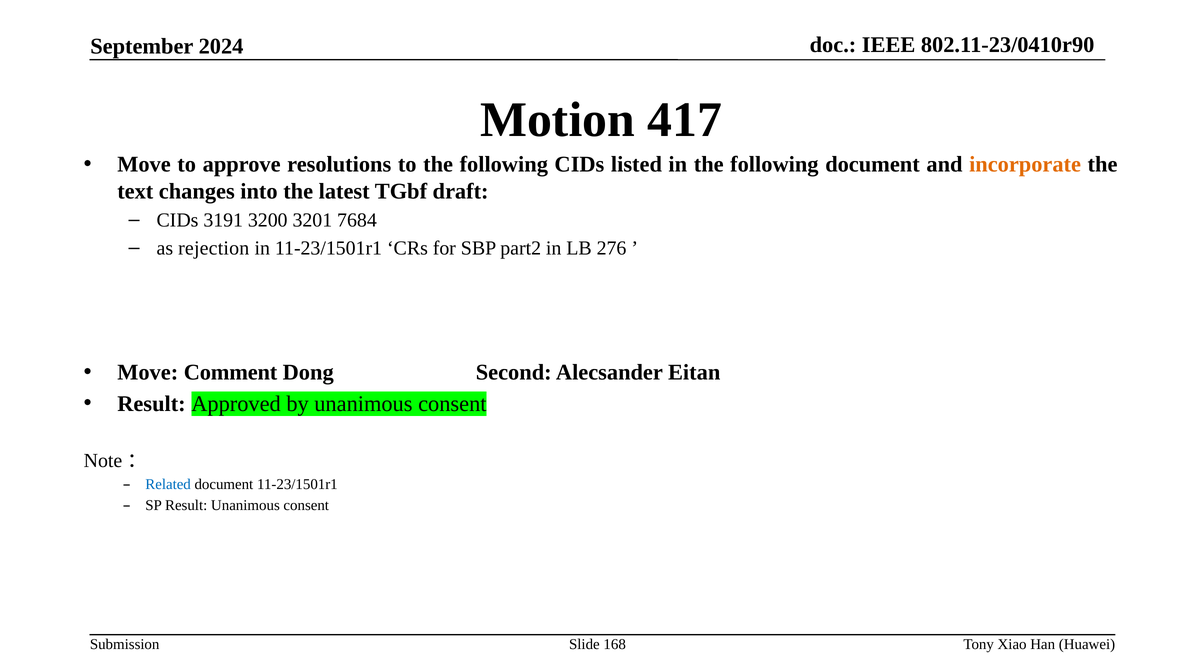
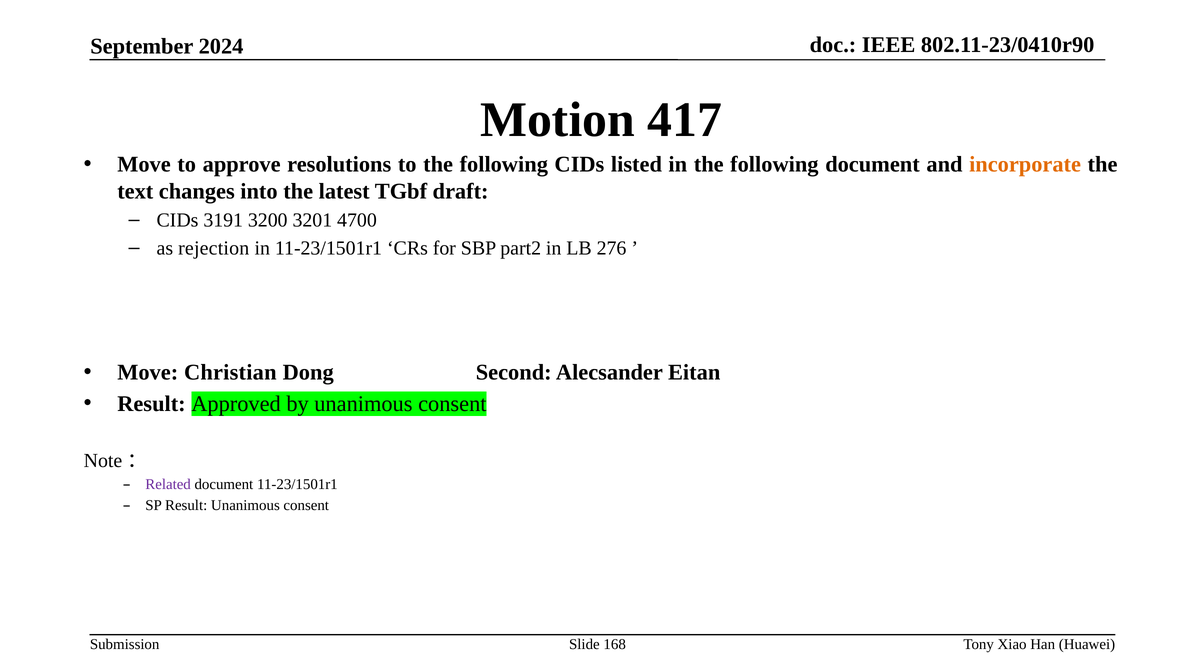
7684: 7684 -> 4700 (357, 220)
Comment: Comment -> Christian (230, 373)
Related colour: blue -> purple (168, 485)
